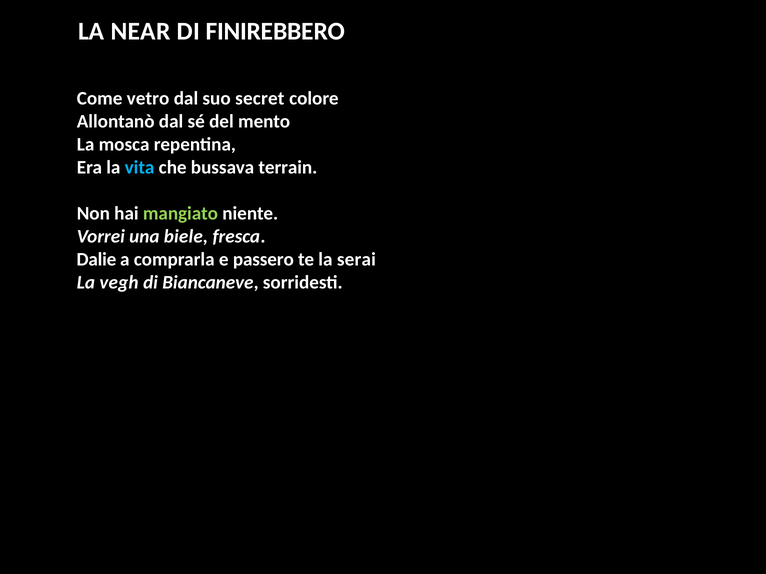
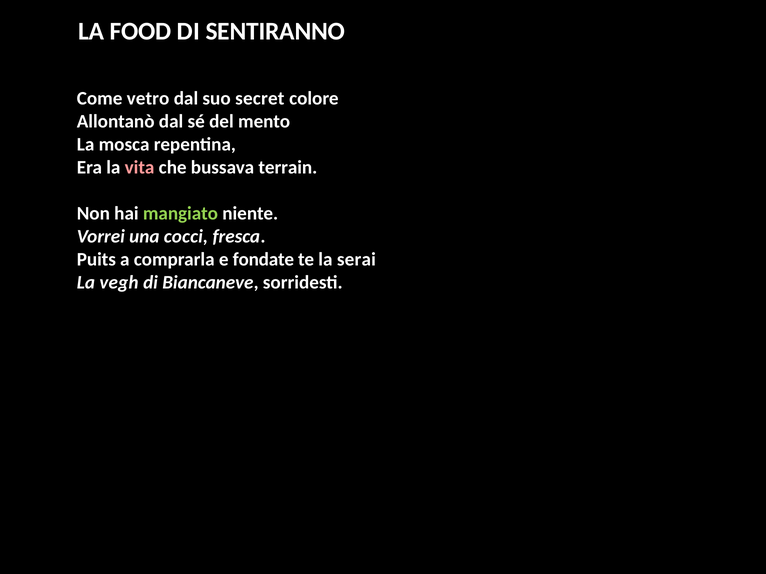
NEAR: NEAR -> FOOD (141, 31)
FINIREBBERO: FINIREBBERO -> SENTIRANNO (275, 31)
vita colour: light blue -> pink (140, 168)
biele: biele -> cocci (186, 237)
Dalie: Dalie -> Puits (96, 260)
passero: passero -> fondate (263, 260)
